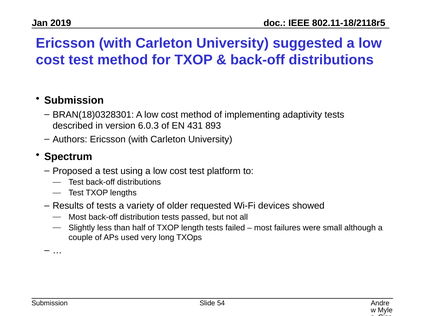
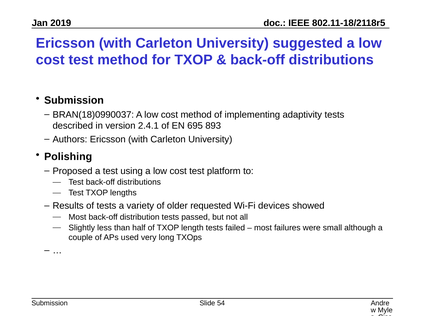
BRAN(18)0328301: BRAN(18)0328301 -> BRAN(18)0990037 (93, 115)
6.0.3: 6.0.3 -> 2.4.1 (148, 126)
431: 431 -> 695 (195, 126)
Spectrum: Spectrum -> Polishing (68, 157)
